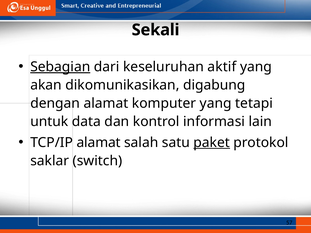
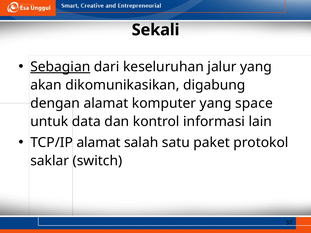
aktif: aktif -> jalur (222, 67)
tetapi: tetapi -> space (254, 103)
paket underline: present -> none (212, 143)
